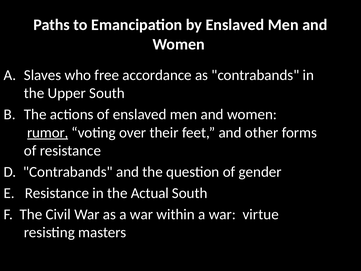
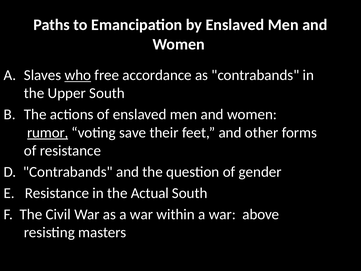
who underline: none -> present (78, 75)
over: over -> save (133, 132)
virtue: virtue -> above (261, 214)
